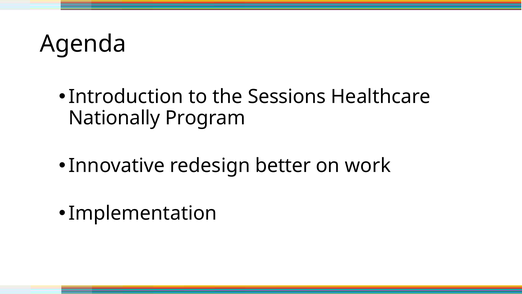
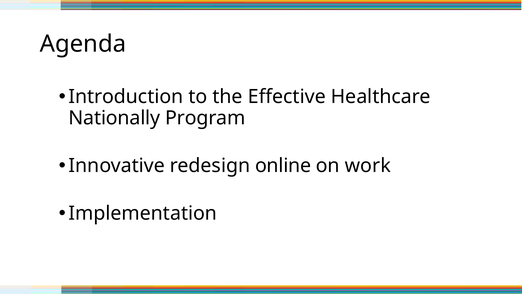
Sessions: Sessions -> Effective (287, 97)
better: better -> online (283, 165)
